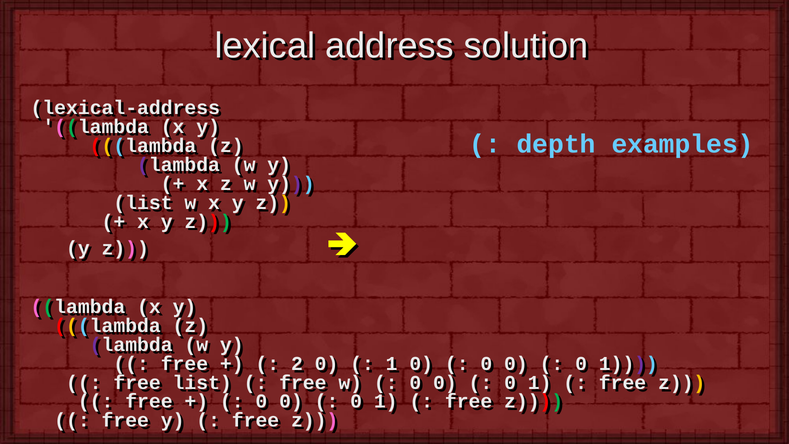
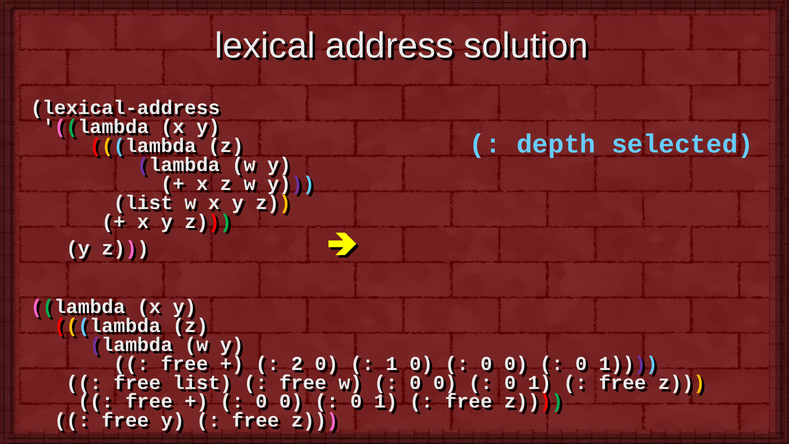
examples: examples -> selected (683, 144)
